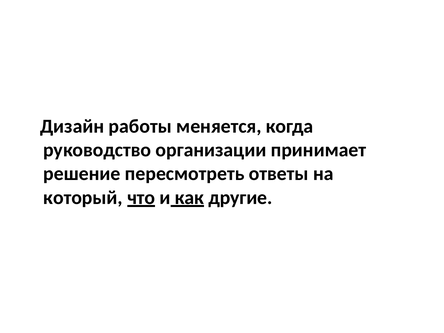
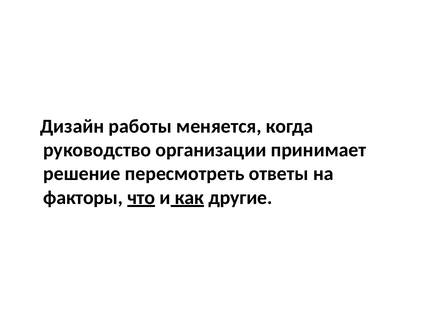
который: который -> факторы (83, 197)
